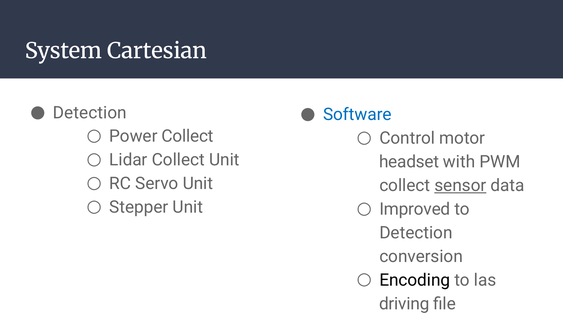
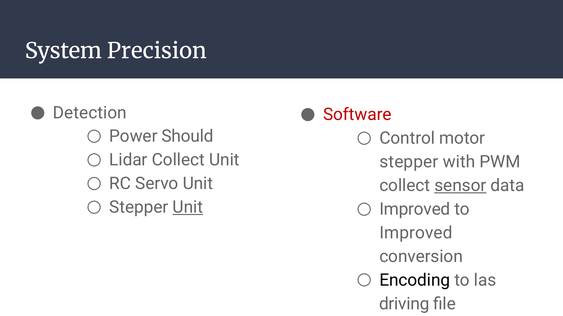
Cartesian: Cartesian -> Precision (157, 51)
Software colour: blue -> red (357, 115)
Power Collect: Collect -> Should (188, 137)
headset: headset -> stepper (409, 162)
Unit underline: none -> present (188, 208)
Detection: Detection -> Improved (416, 233)
